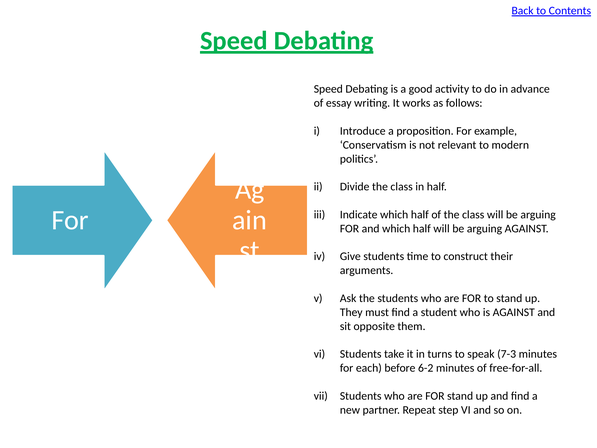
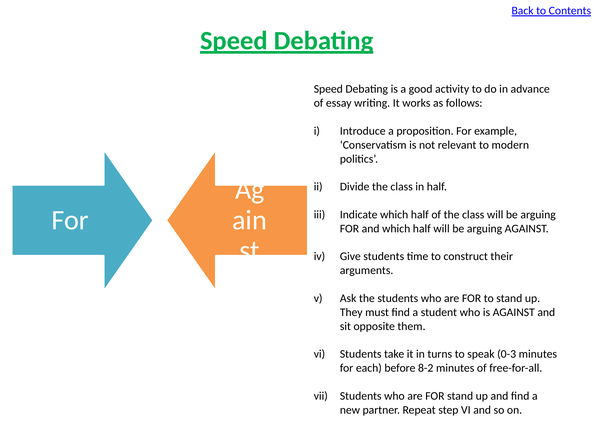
7-3: 7-3 -> 0-3 (507, 354)
6-2: 6-2 -> 8-2 (426, 368)
